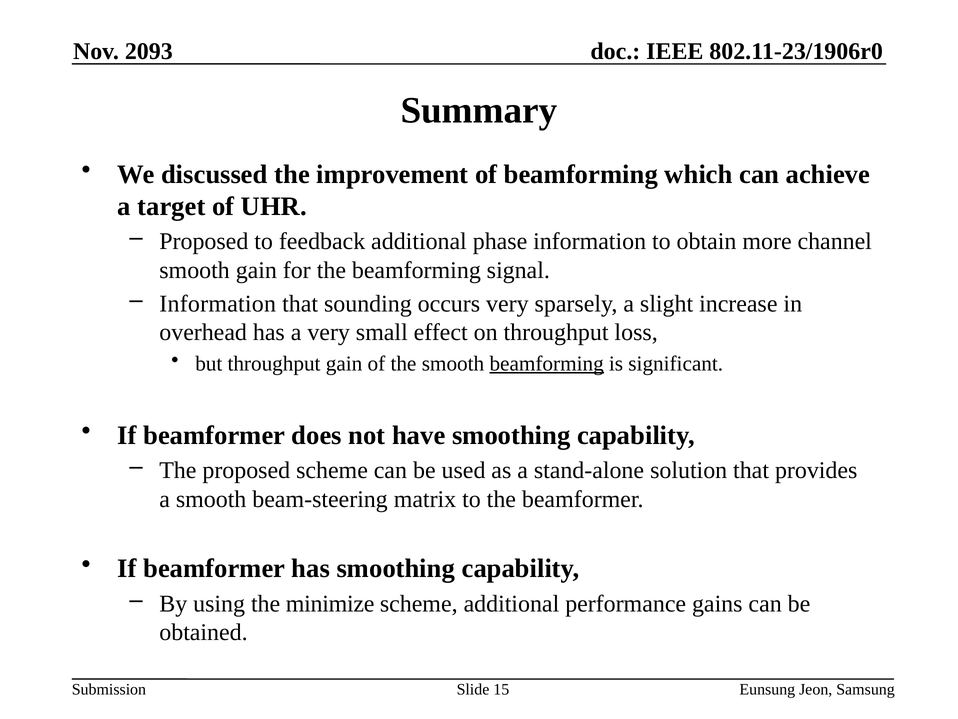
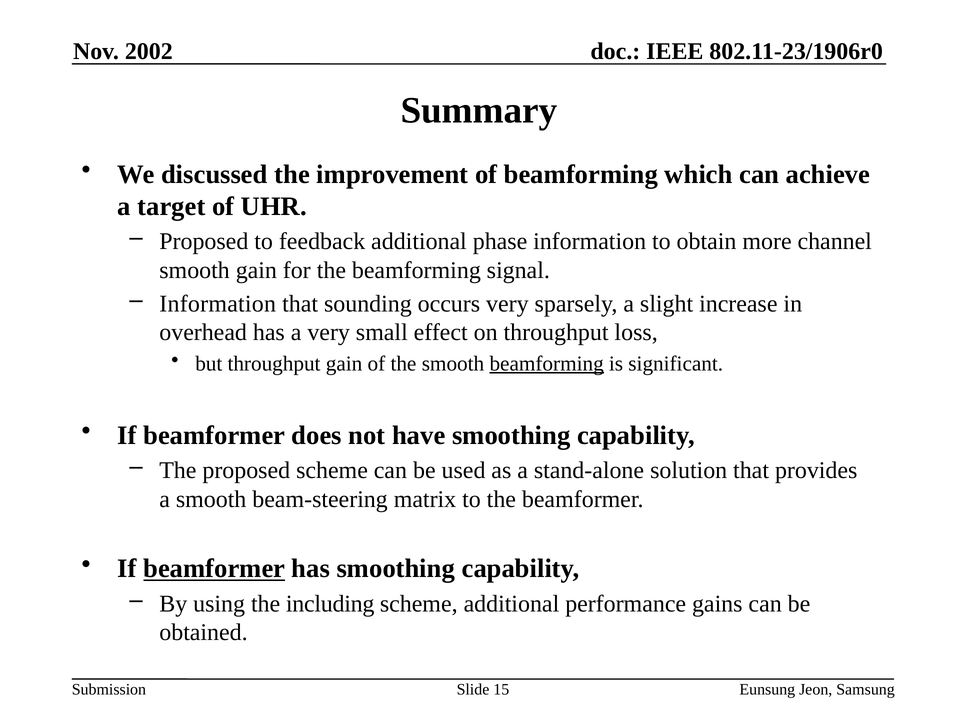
2093: 2093 -> 2002 (149, 51)
beamformer underline: none -> present (214, 568)
minimize: minimize -> including (330, 603)
